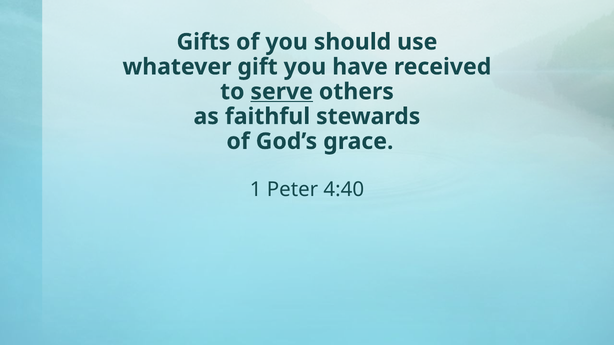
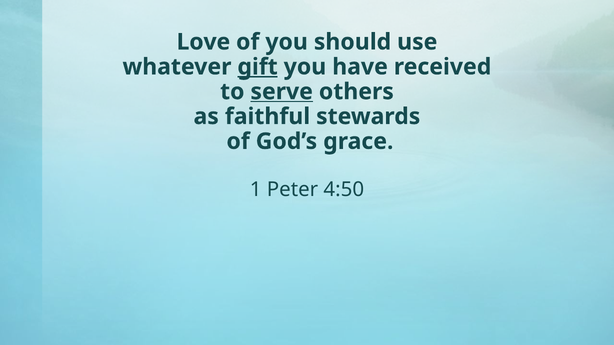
Gifts: Gifts -> Love (203, 42)
gift underline: none -> present (258, 67)
4:40: 4:40 -> 4:50 (344, 190)
